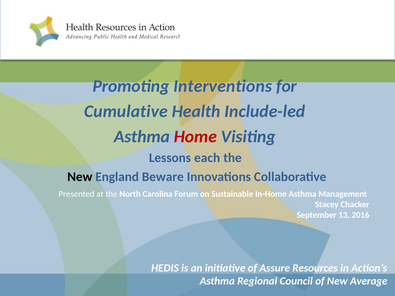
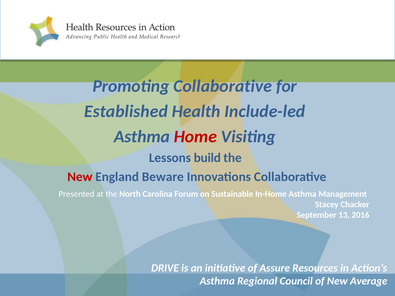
Promoting Interventions: Interventions -> Collaborative (223, 86)
Cumulative: Cumulative -> Established (126, 111)
each: each -> build (207, 158)
New colour: black -> red (80, 177)
HEDIS: HEDIS -> DRIVE (165, 268)
